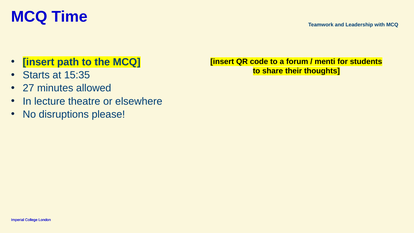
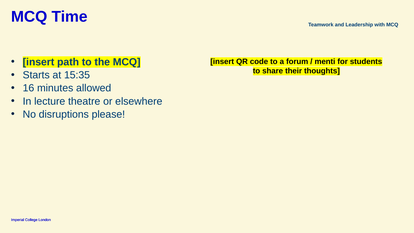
27: 27 -> 16 (28, 88)
